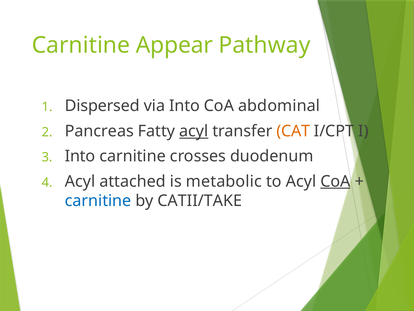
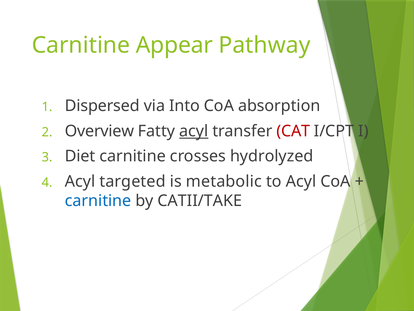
abdominal: abdominal -> absorption (279, 106)
Pancreas: Pancreas -> Overview (99, 131)
CAT colour: orange -> red (293, 131)
Into: Into -> Diet (80, 156)
duodenum: duodenum -> hydrolyzed (272, 156)
attached: attached -> targeted (133, 181)
CoA underline: present -> none (335, 181)
